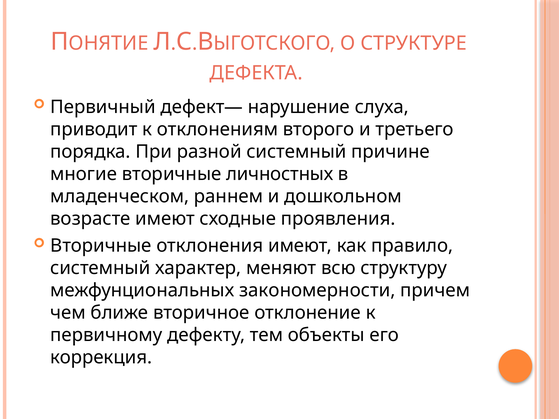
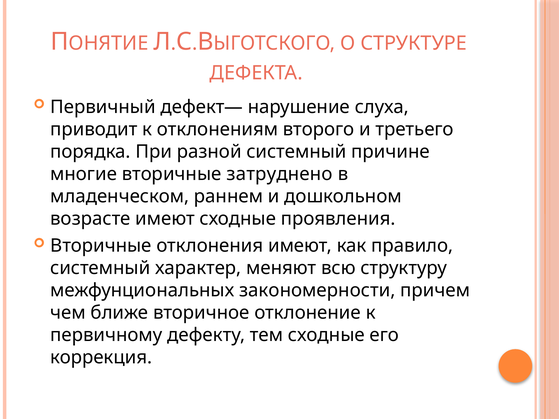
личностных: личностных -> затруднено (280, 174)
тем объекты: объекты -> сходные (326, 335)
